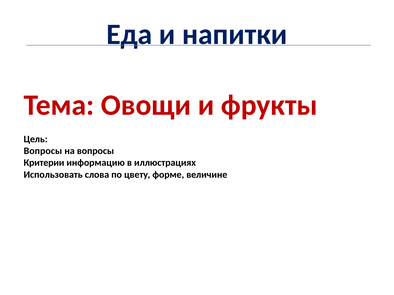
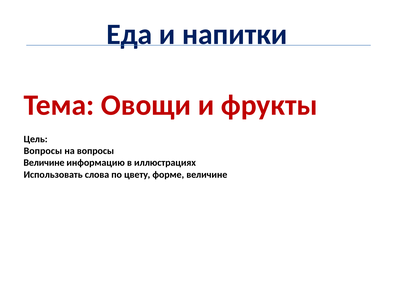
Критерии: Критерии -> Величине (44, 163)
